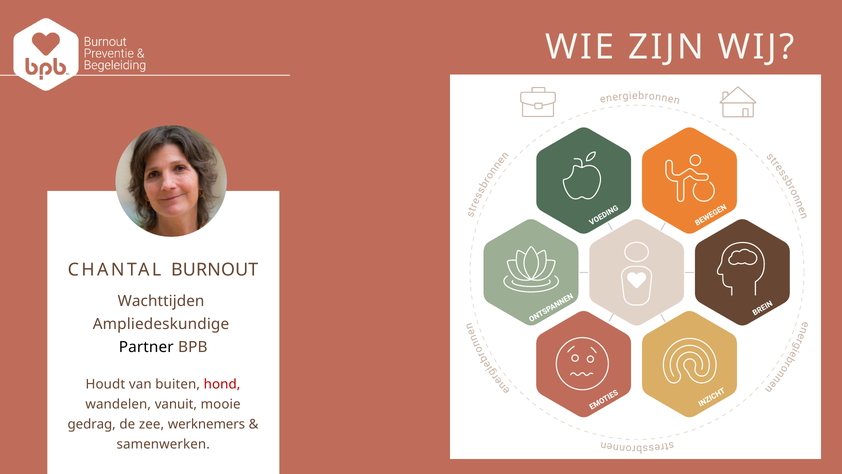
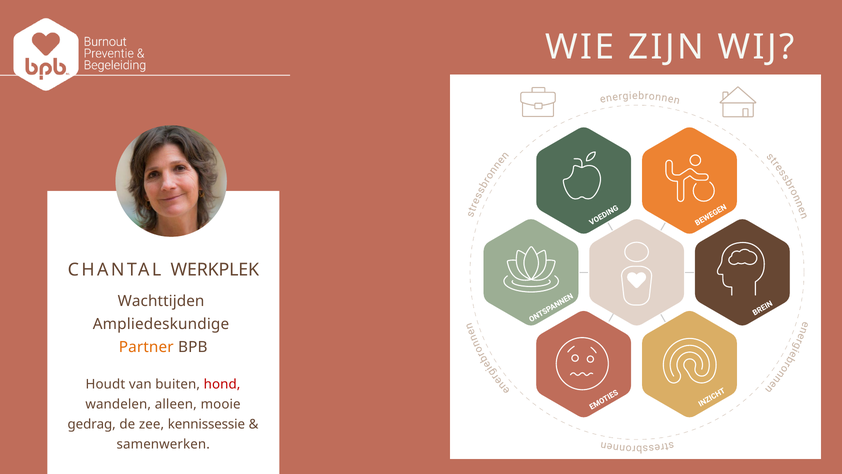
BURNOUT: BURNOUT -> WERKPLEK (215, 270)
Partner colour: black -> orange (146, 347)
vanuit: vanuit -> alleen (176, 404)
werknemers: werknemers -> kennissessie (206, 424)
